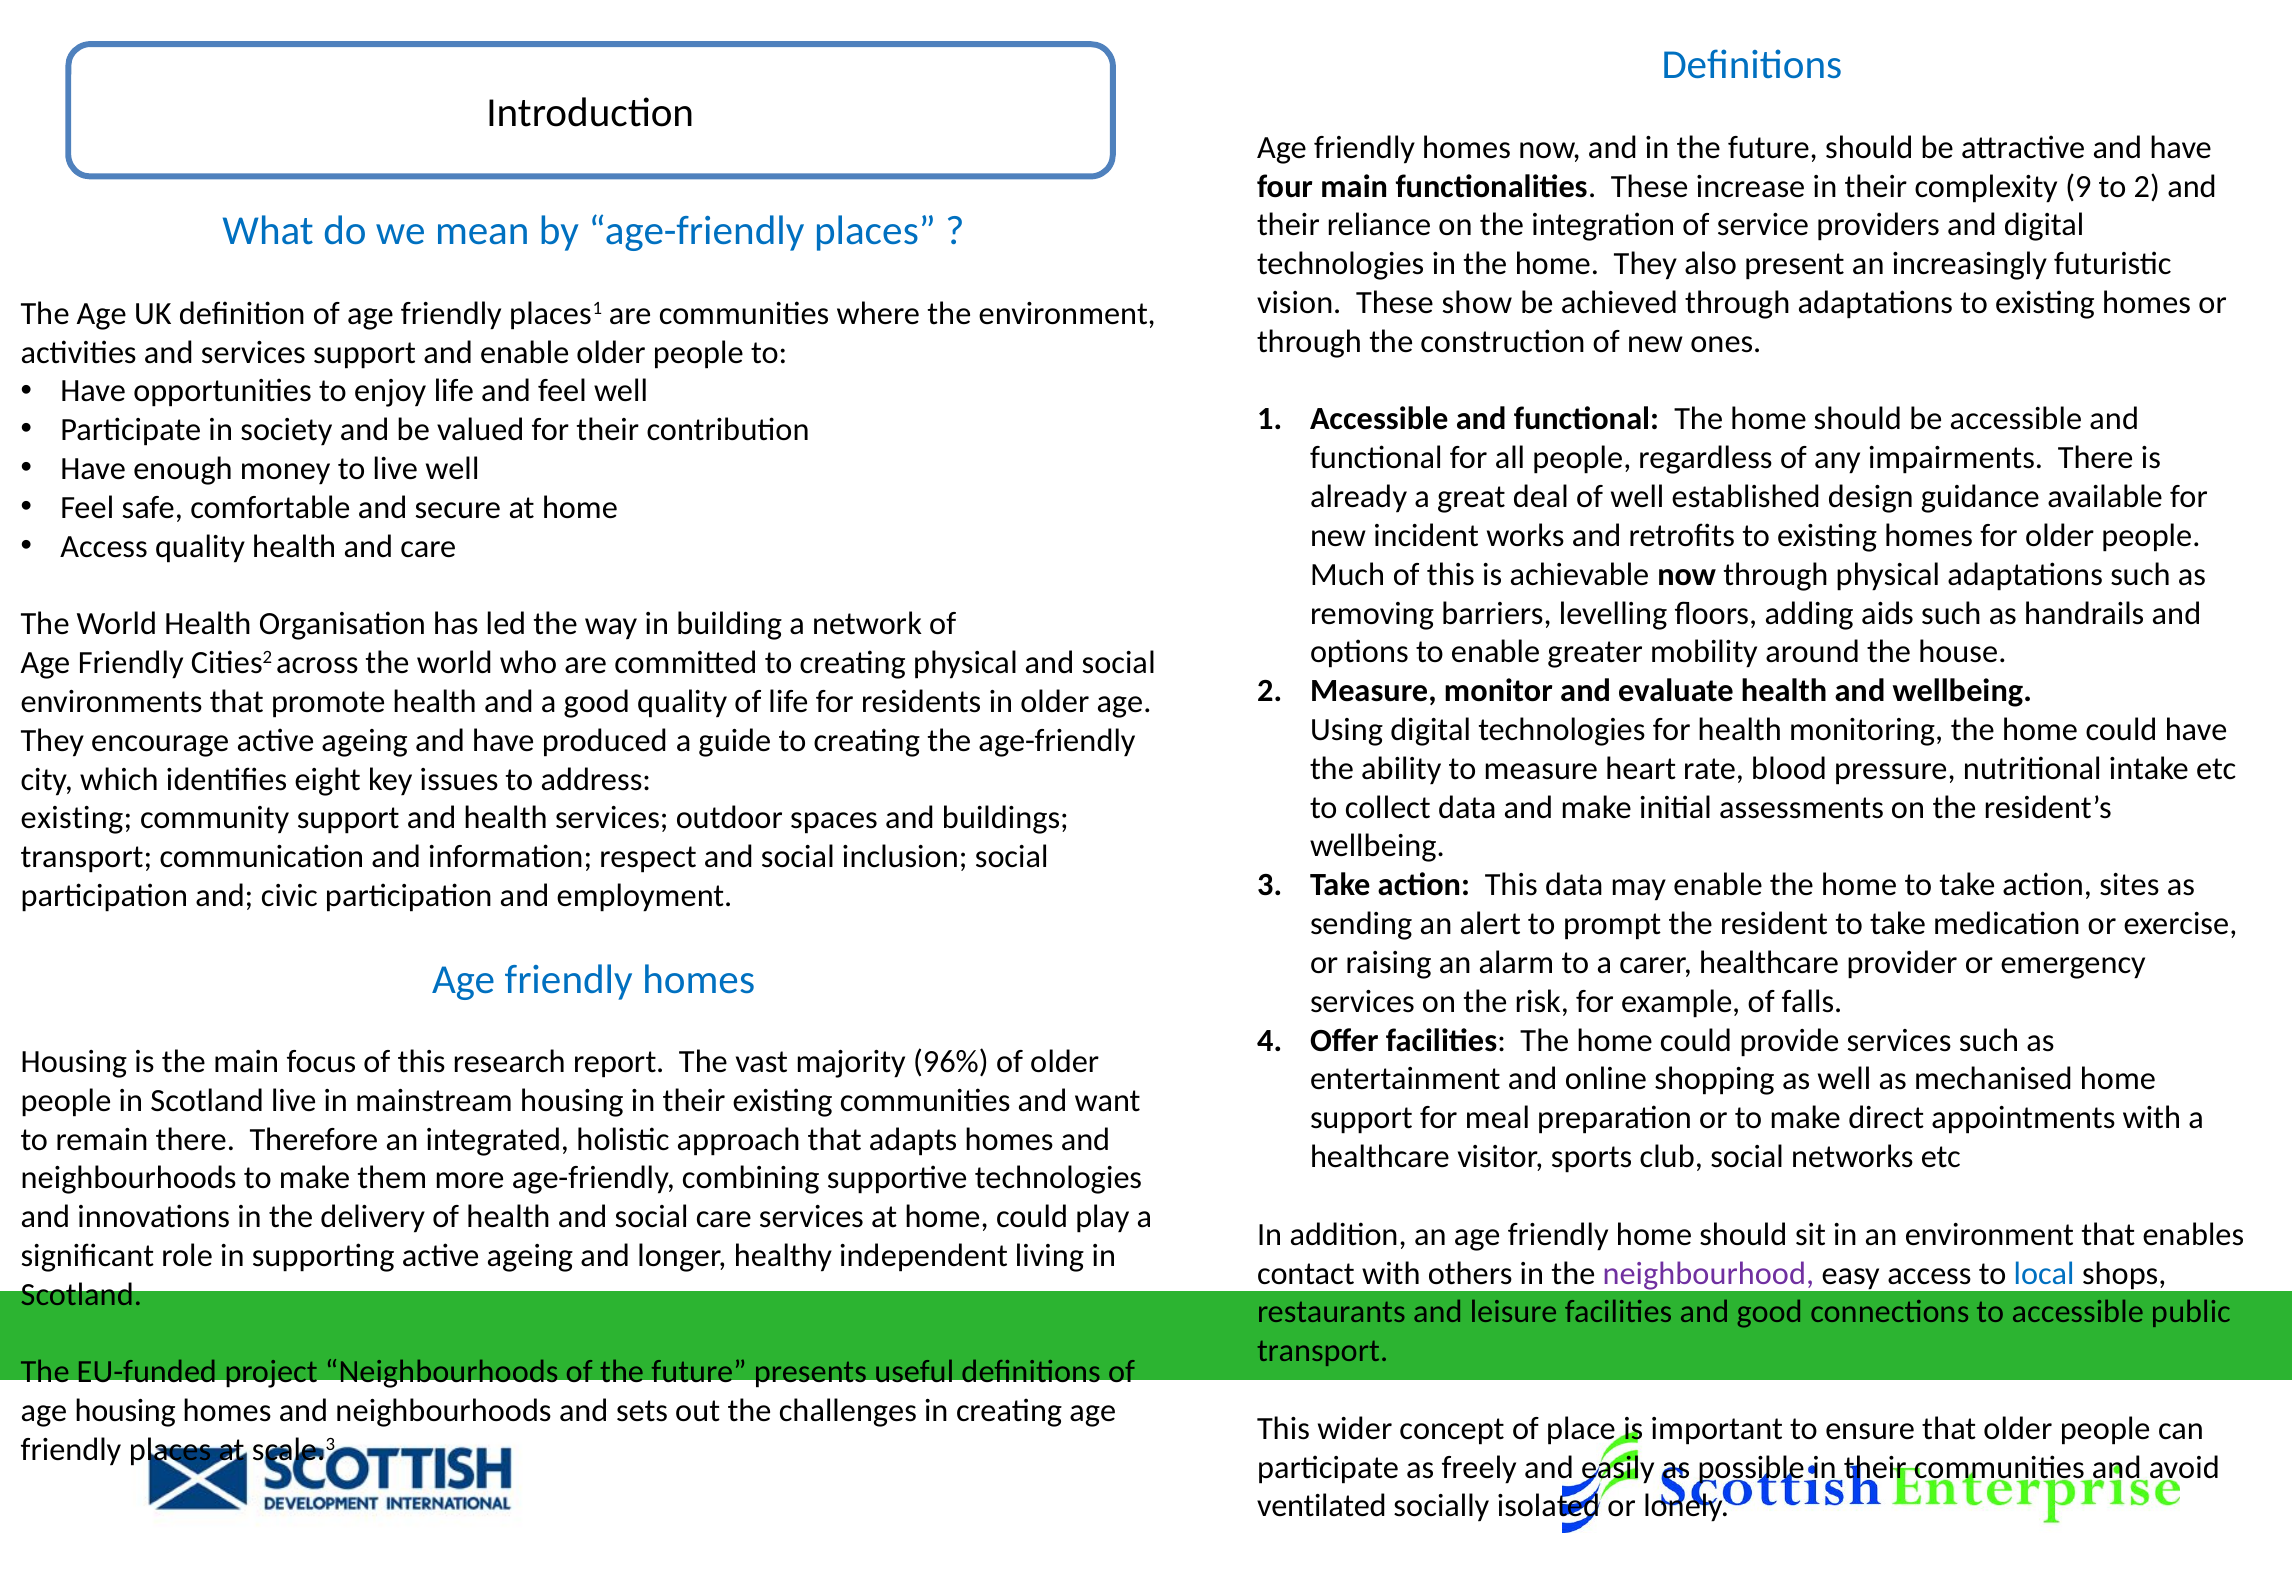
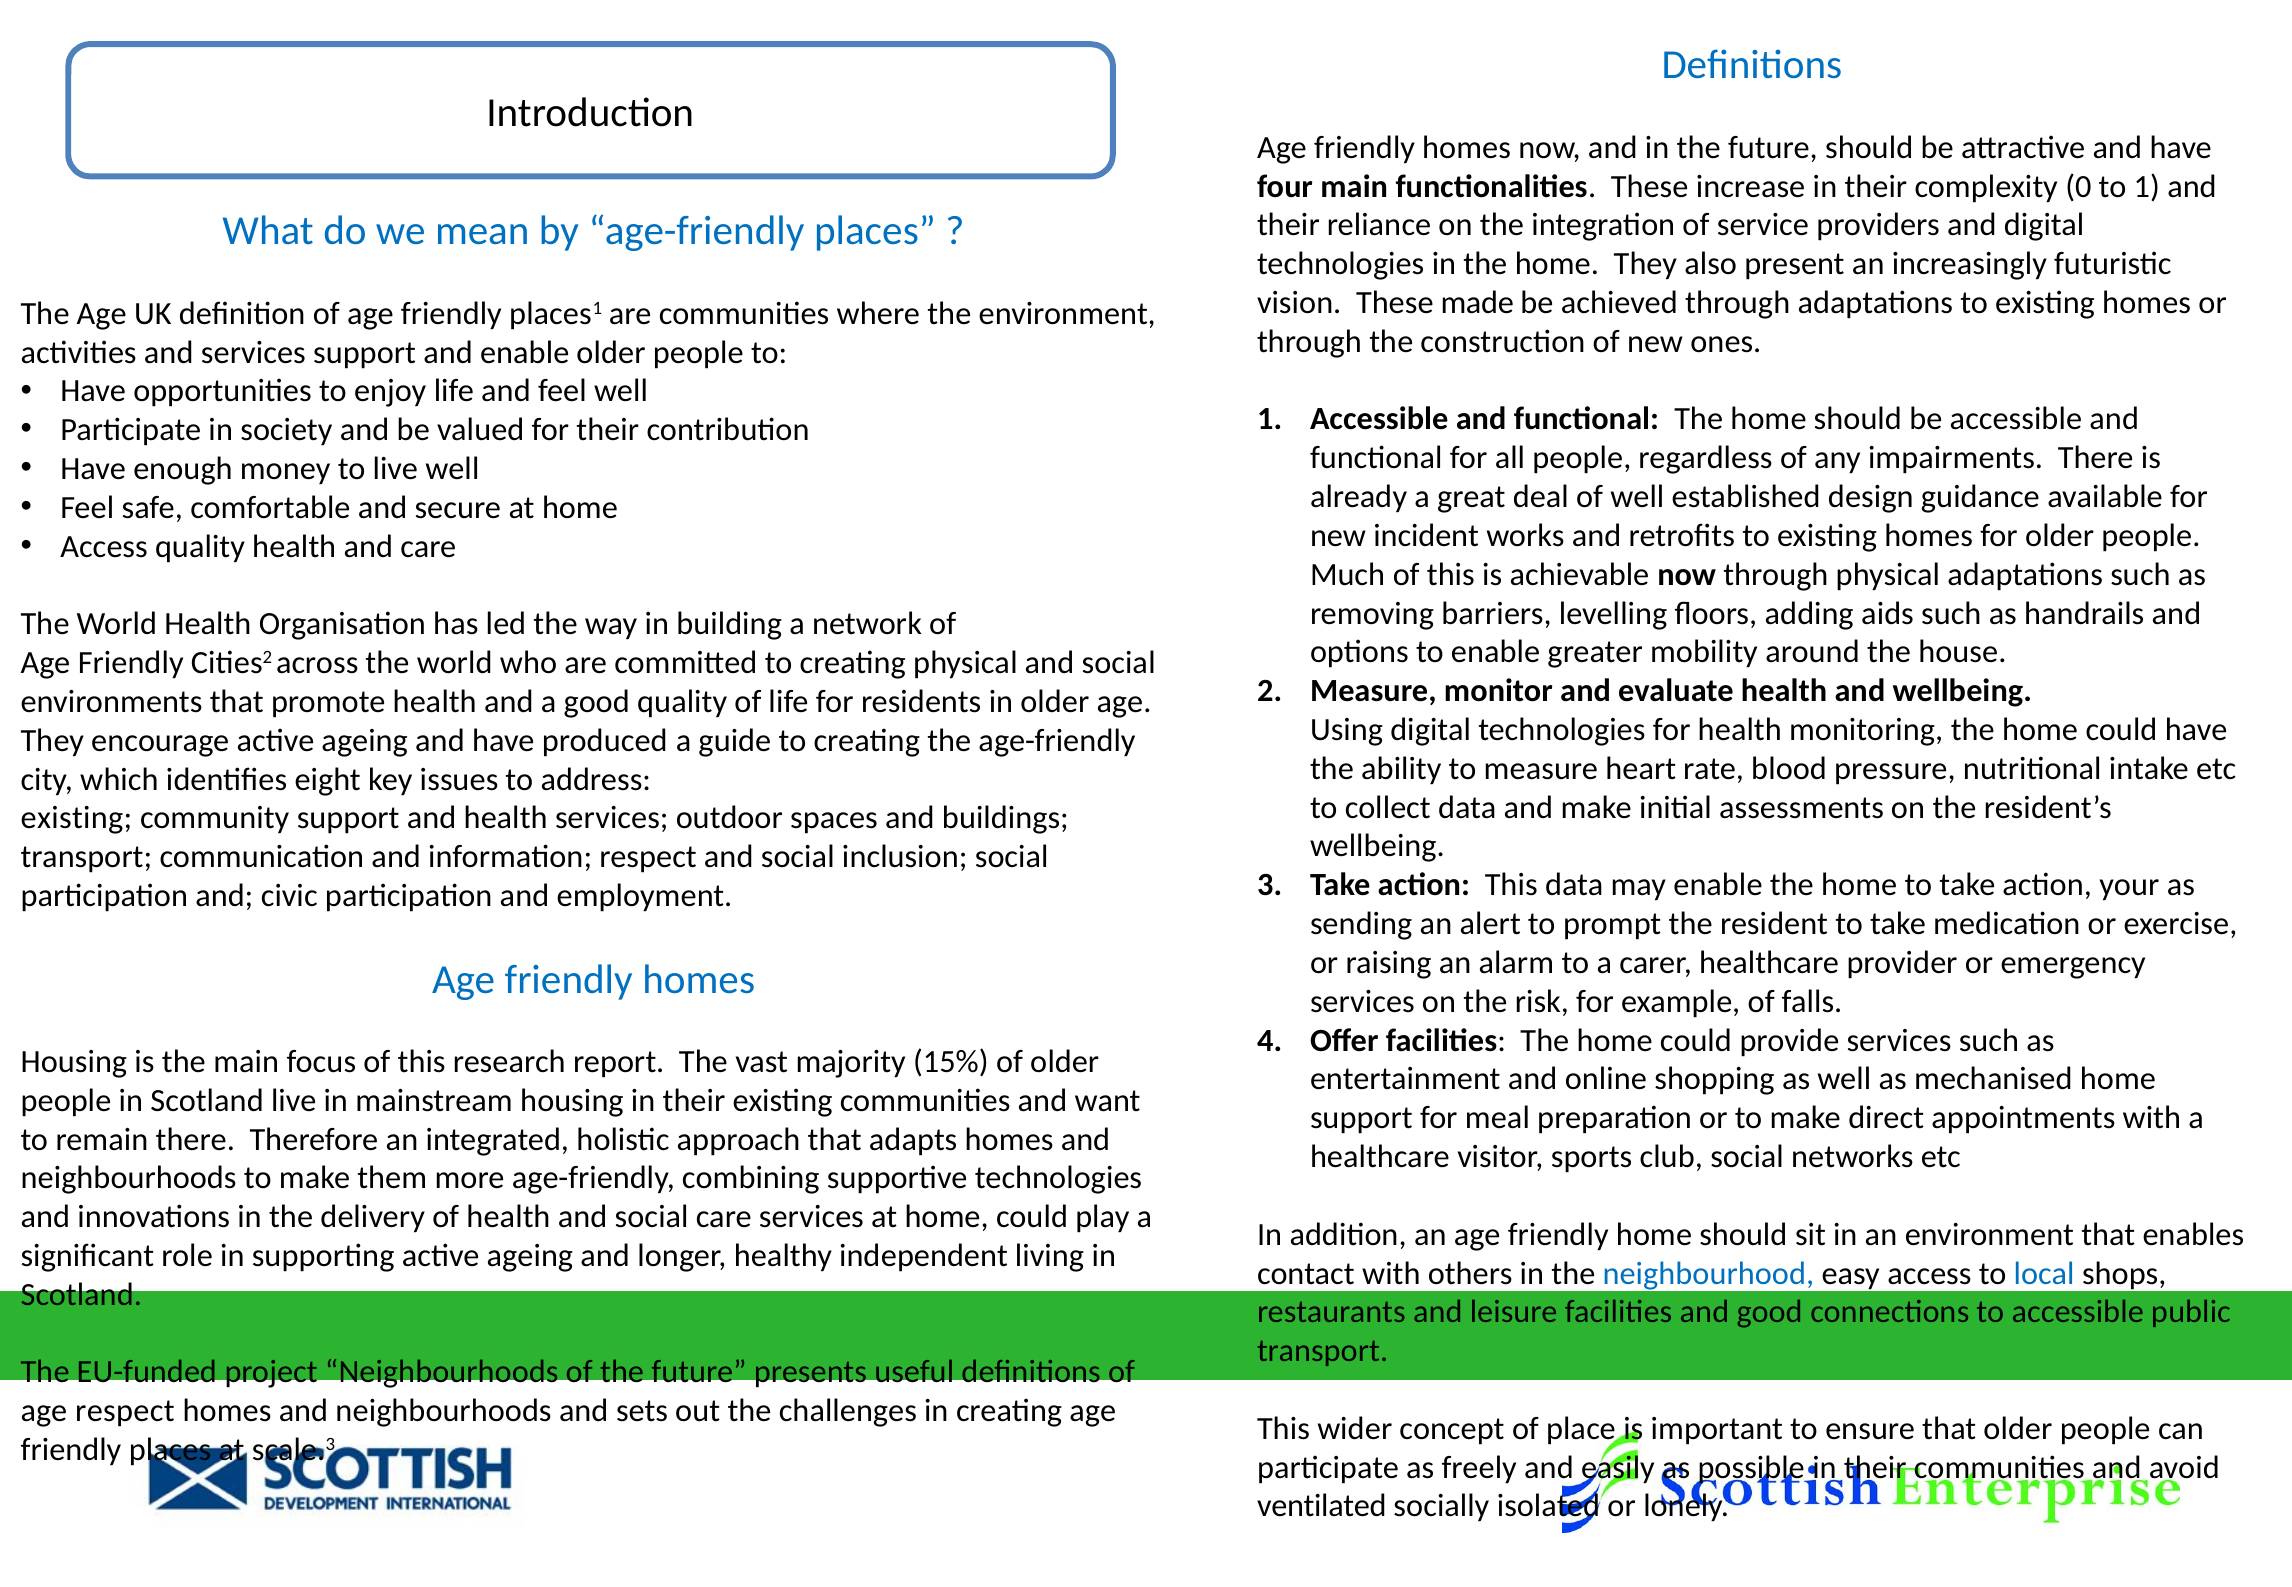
9: 9 -> 0 (2078, 186)
to 2: 2 -> 1 (2147, 186)
show: show -> made (1477, 303)
sites: sites -> your (2129, 885)
96%: 96% -> 15% (951, 1062)
neighbourhood colour: purple -> blue (1708, 1273)
age housing: housing -> respect (125, 1411)
